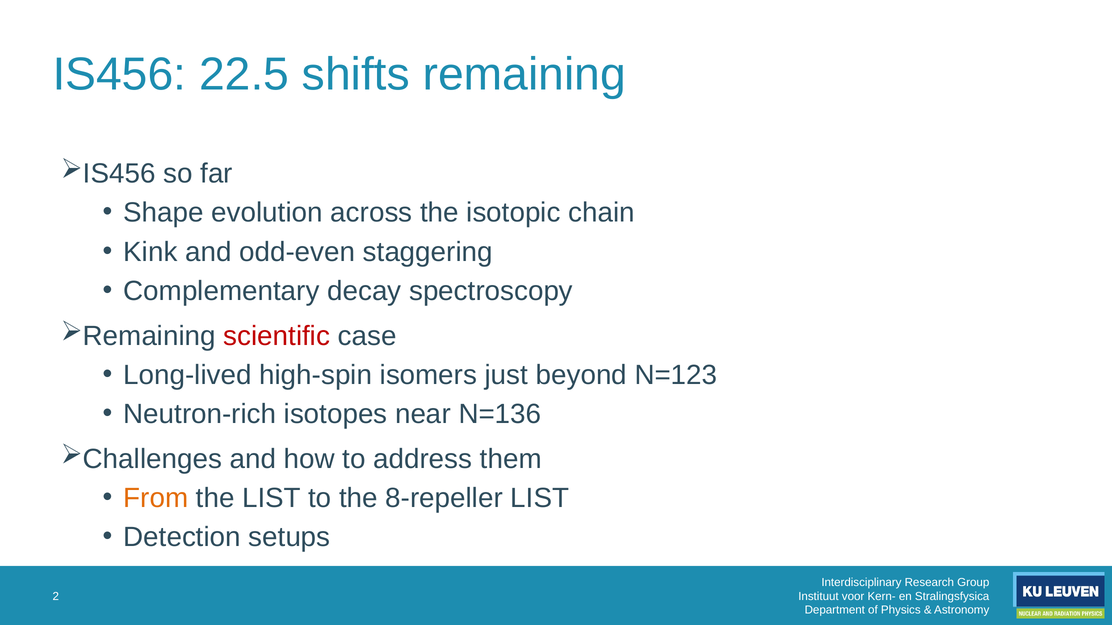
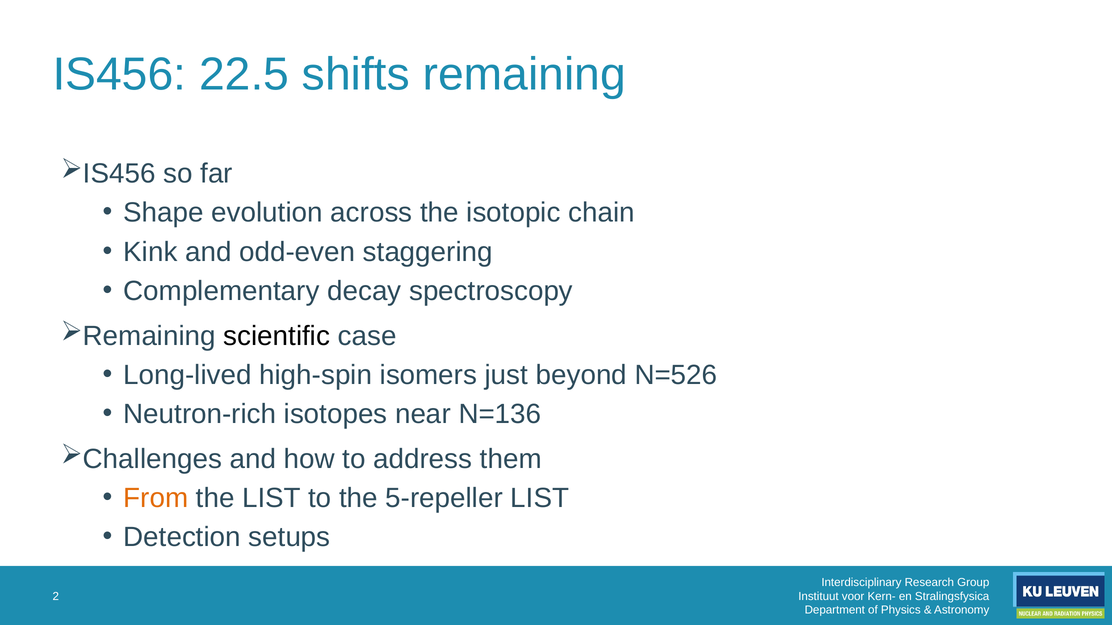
scientific colour: red -> black (277, 336)
N=123: N=123 -> N=526 (676, 375)
8-repeller: 8-repeller -> 5-repeller (444, 499)
